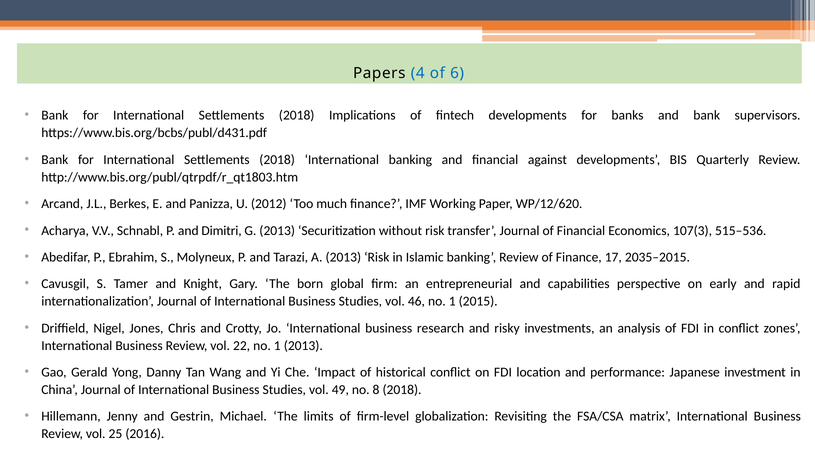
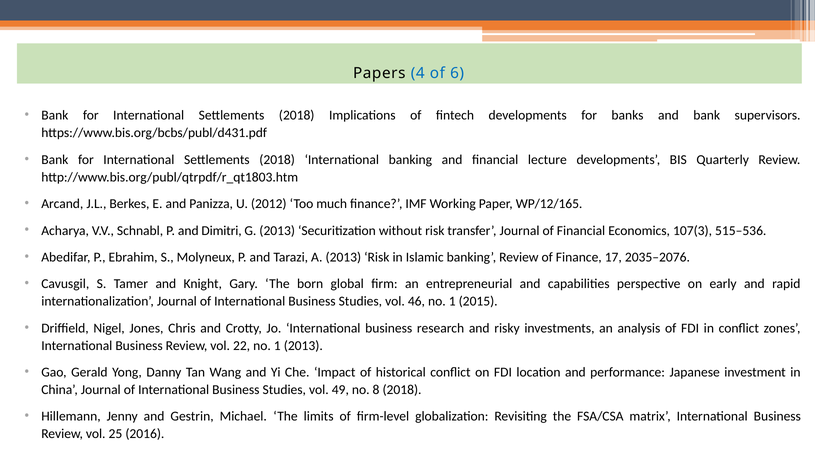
against: against -> lecture (547, 160)
WP/12/620: WP/12/620 -> WP/12/165 (549, 204)
2035–2015: 2035–2015 -> 2035–2076 (657, 258)
